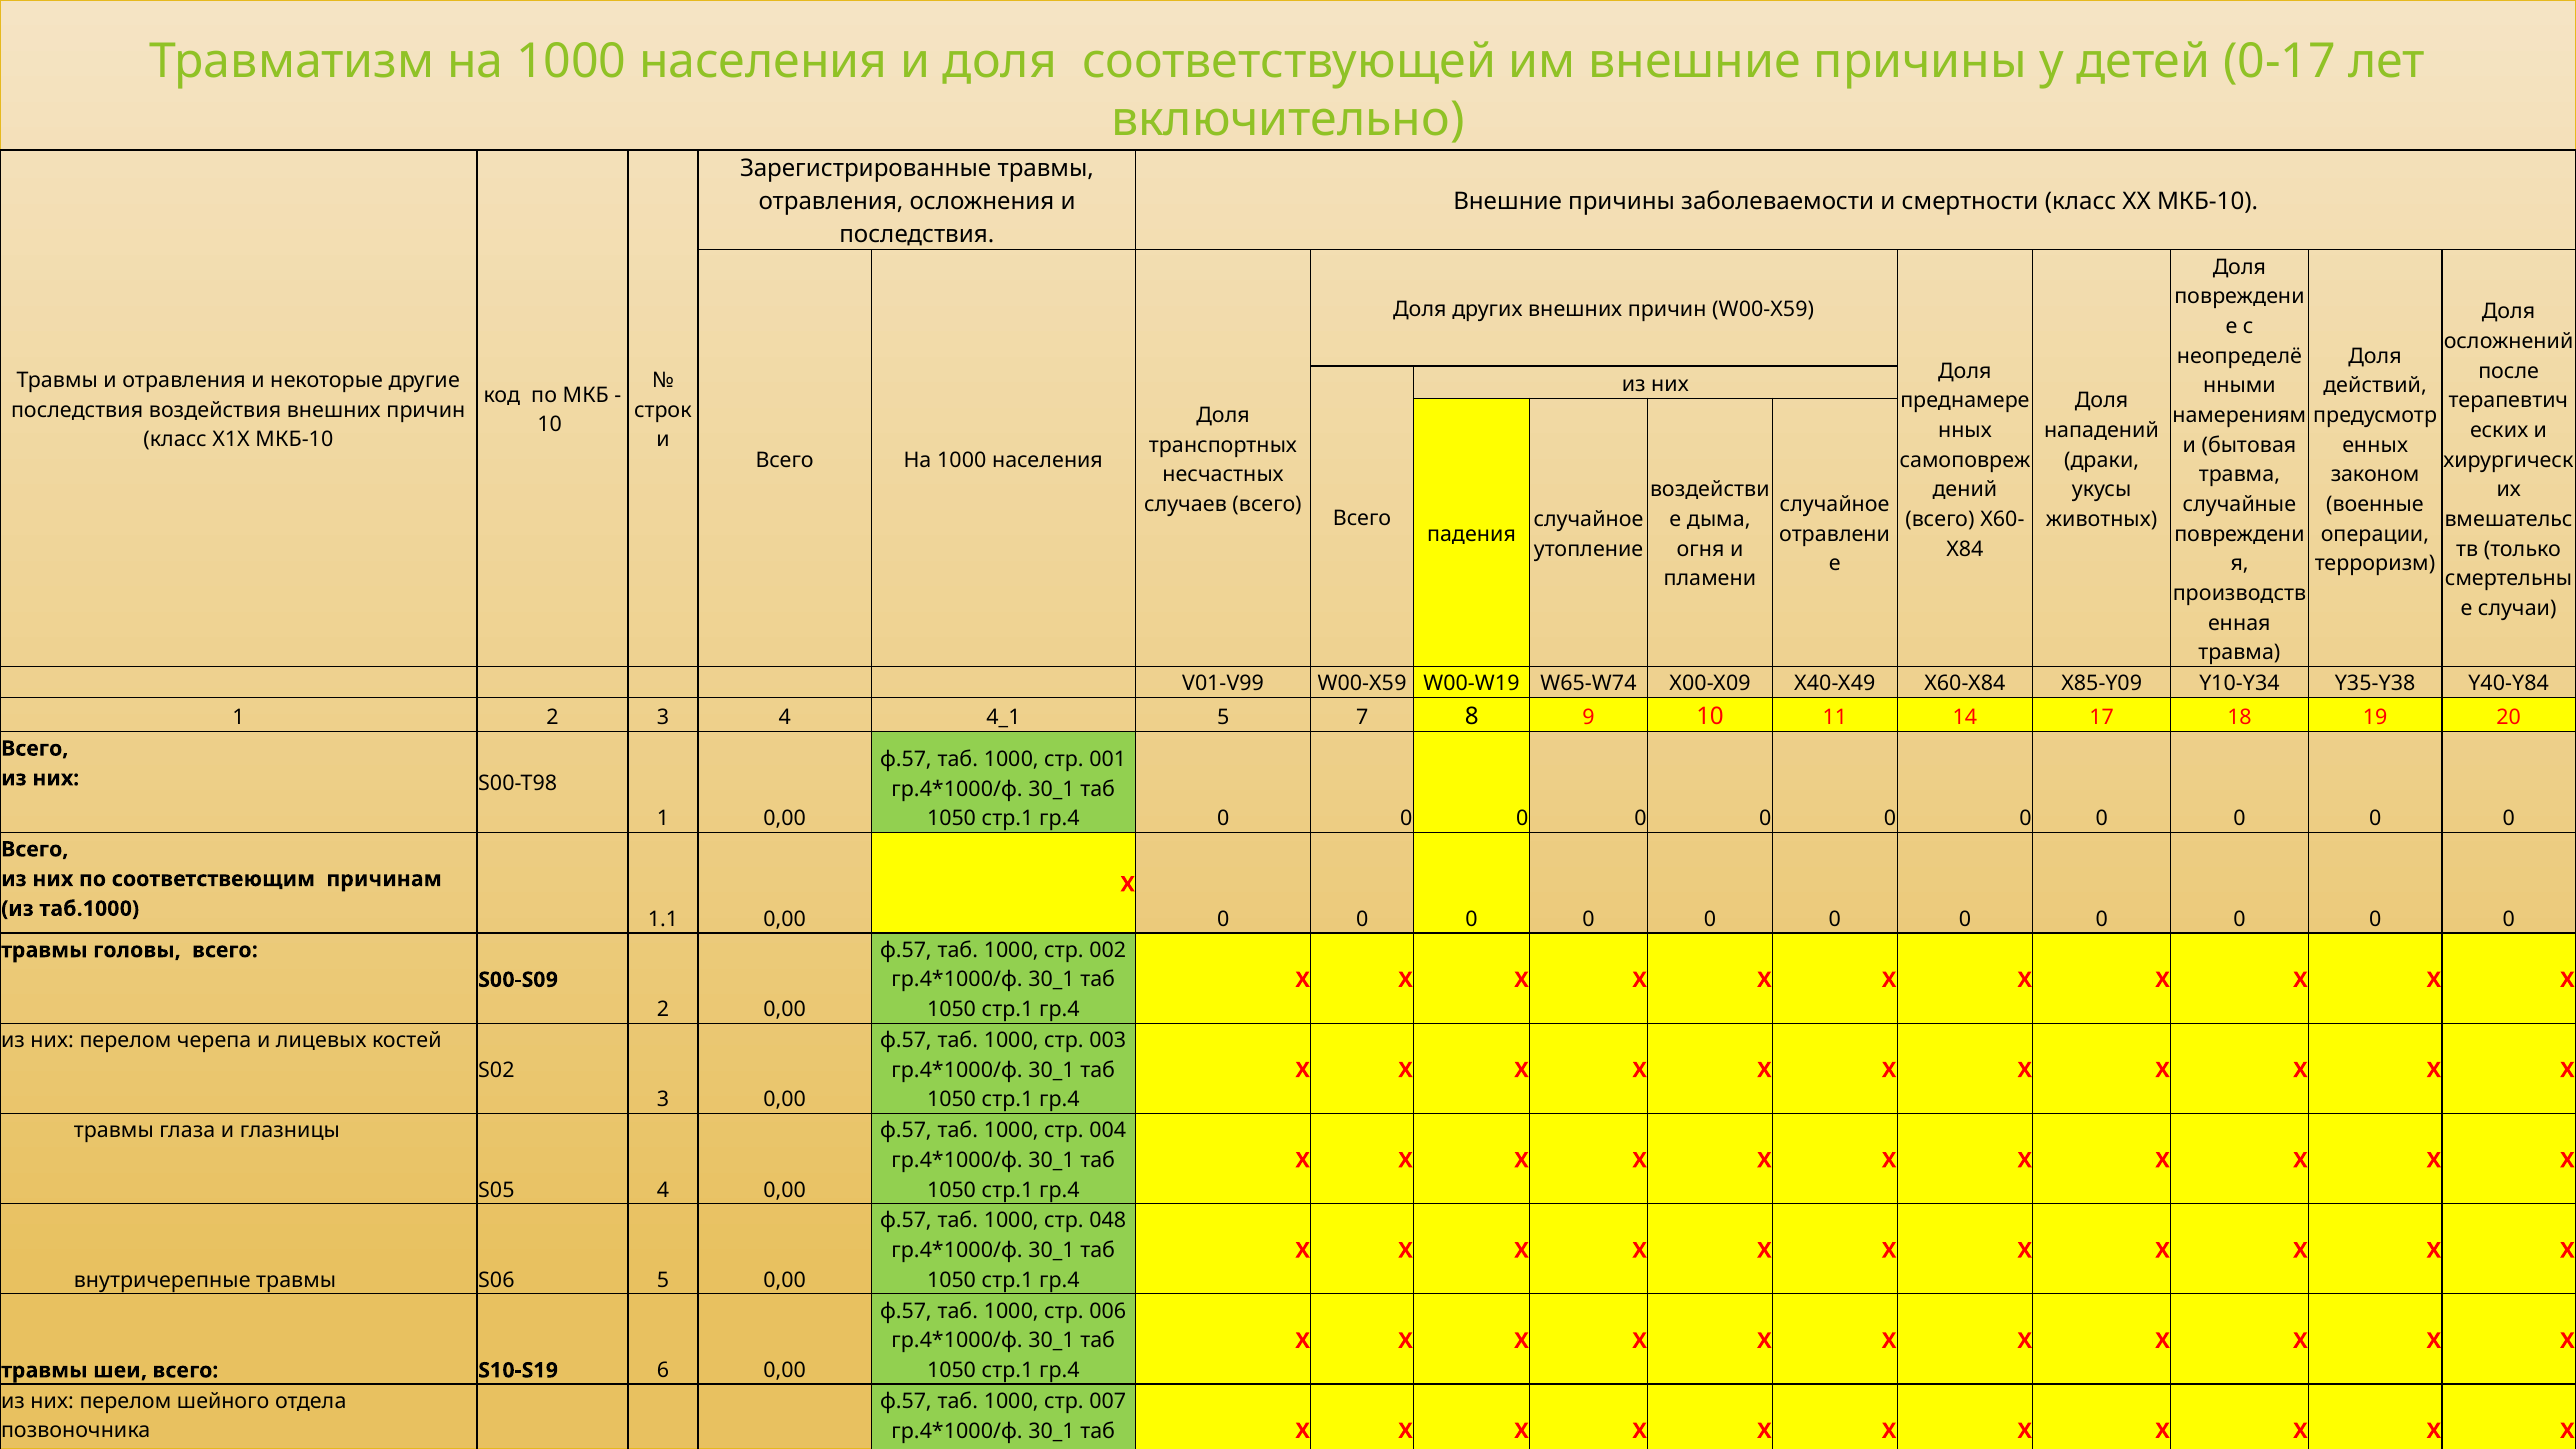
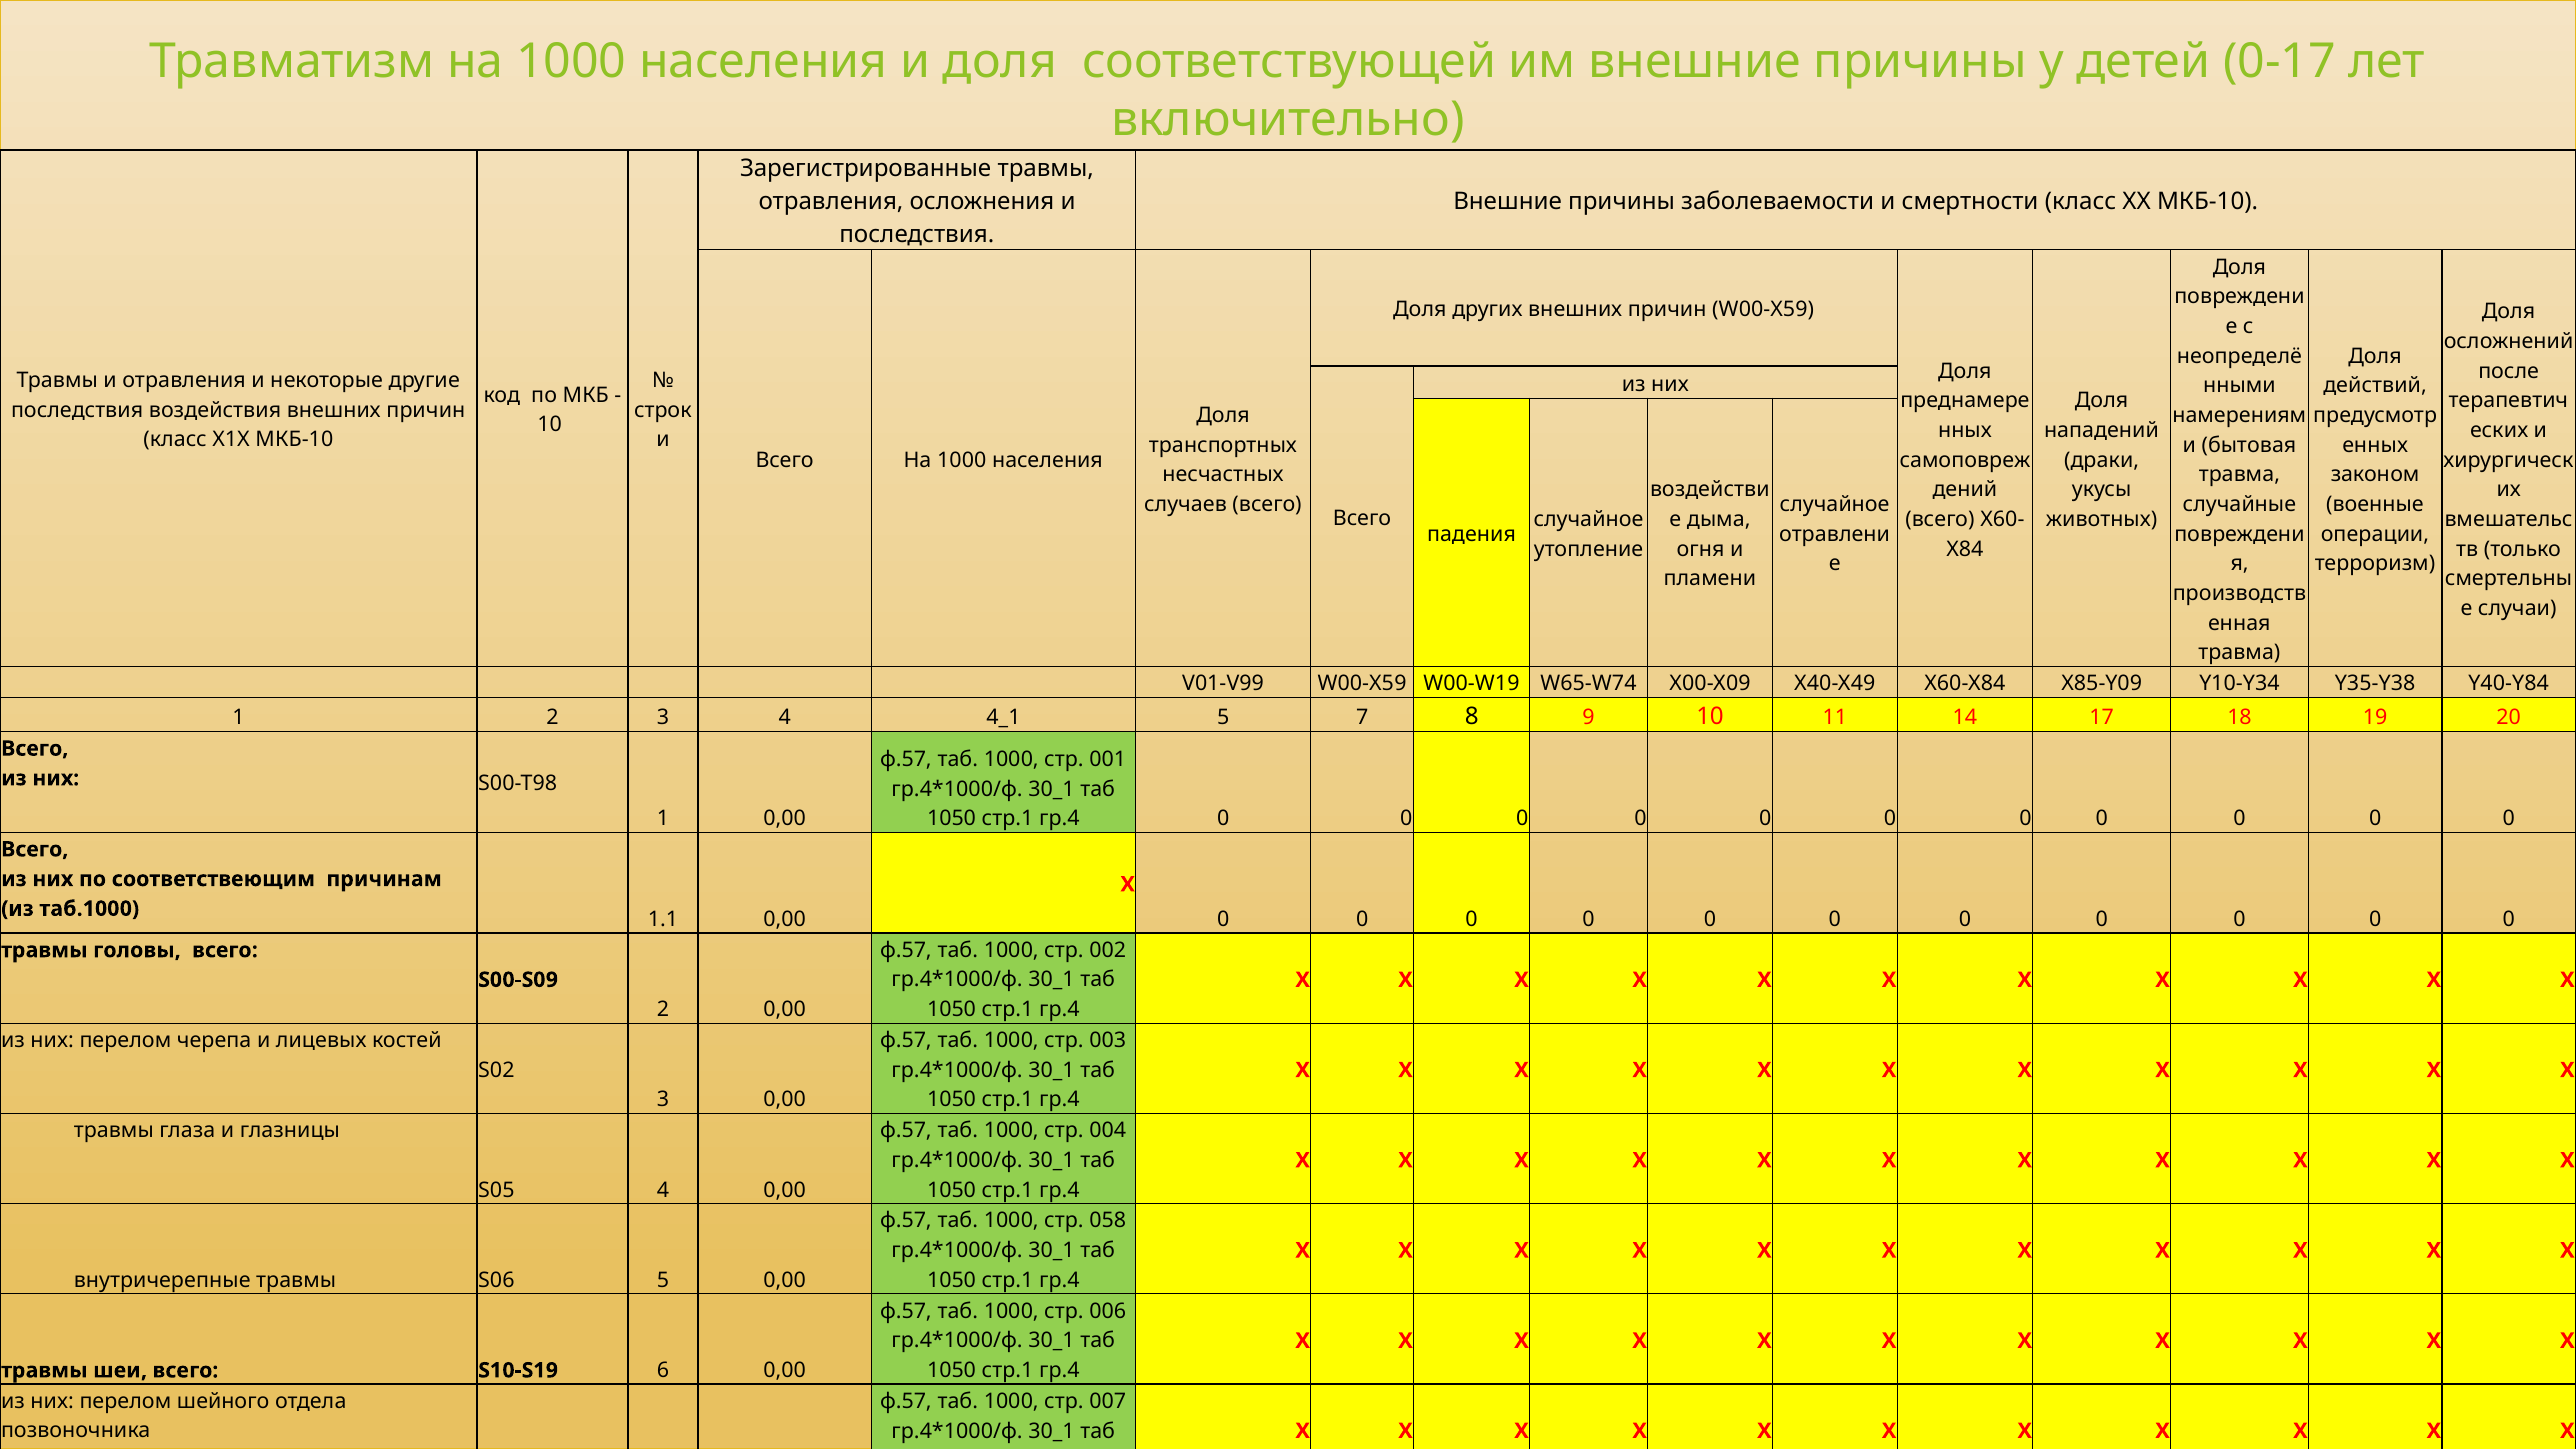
048: 048 -> 058 (1108, 1221)
